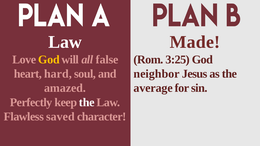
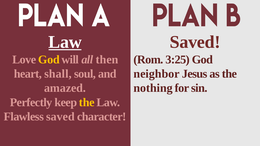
Law underline: none -> present (65, 42)
Made: Made -> Saved (195, 42)
false: false -> then (107, 60)
hard: hard -> shall (58, 74)
average: average -> nothing (153, 88)
the colour: white -> yellow (87, 103)
